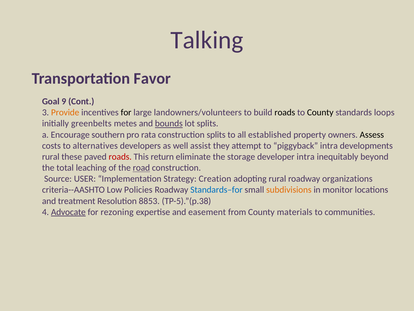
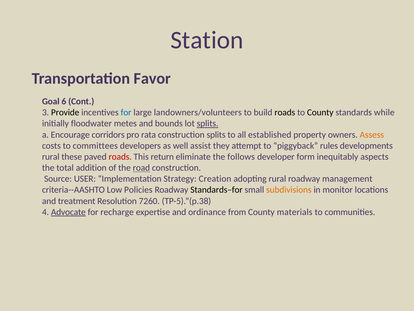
Talking: Talking -> Station (207, 40)
9: 9 -> 6 (64, 101)
Provide colour: orange -> black (65, 112)
for colour: black -> blue (126, 112)
loops: loops -> while (384, 112)
greenbelts: greenbelts -> floodwater (91, 123)
bounds underline: present -> none (169, 123)
splits underline: none -> present (208, 123)
southern: southern -> corridors (108, 134)
Assess colour: black -> orange (372, 134)
alternatives: alternatives -> committees (95, 145)
piggyback intra: intra -> rules (329, 145)
storage: storage -> follows (241, 157)
developer intra: intra -> form (306, 157)
beyond: beyond -> aspects (374, 157)
leaching: leaching -> addition (91, 168)
organizations: organizations -> management (347, 179)
Standards–for colour: blue -> black (217, 190)
8853: 8853 -> 7260 (149, 201)
rezoning: rezoning -> recharge (117, 212)
easement: easement -> ordinance (207, 212)
